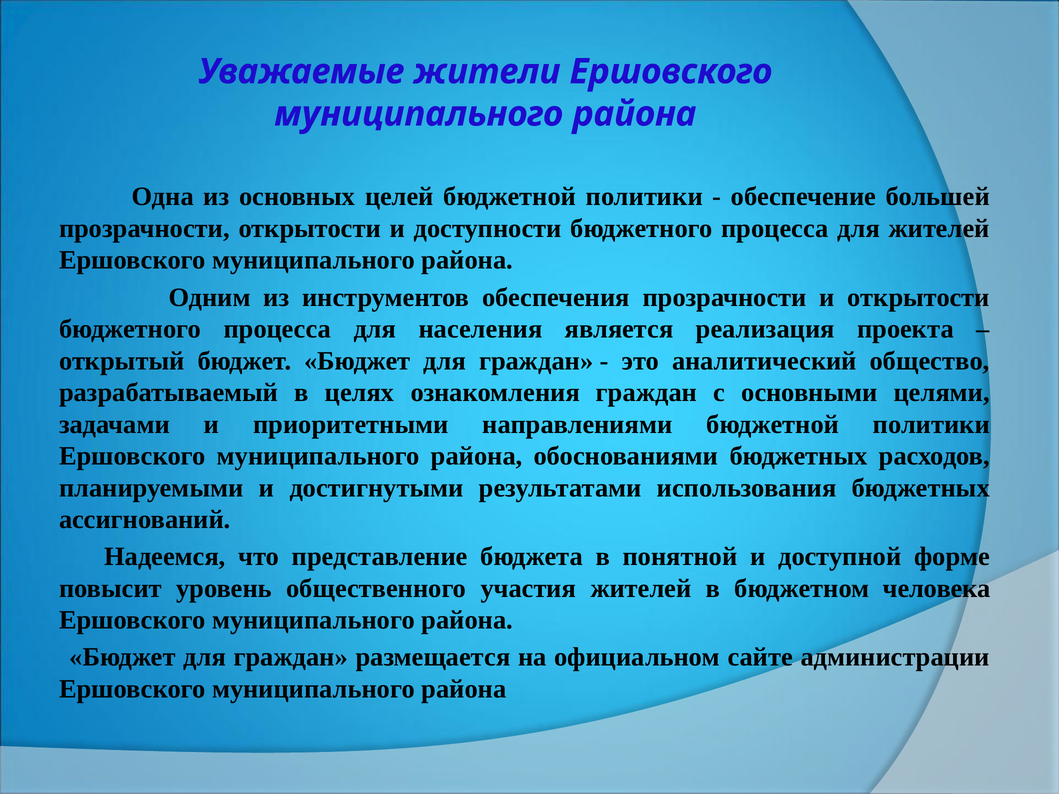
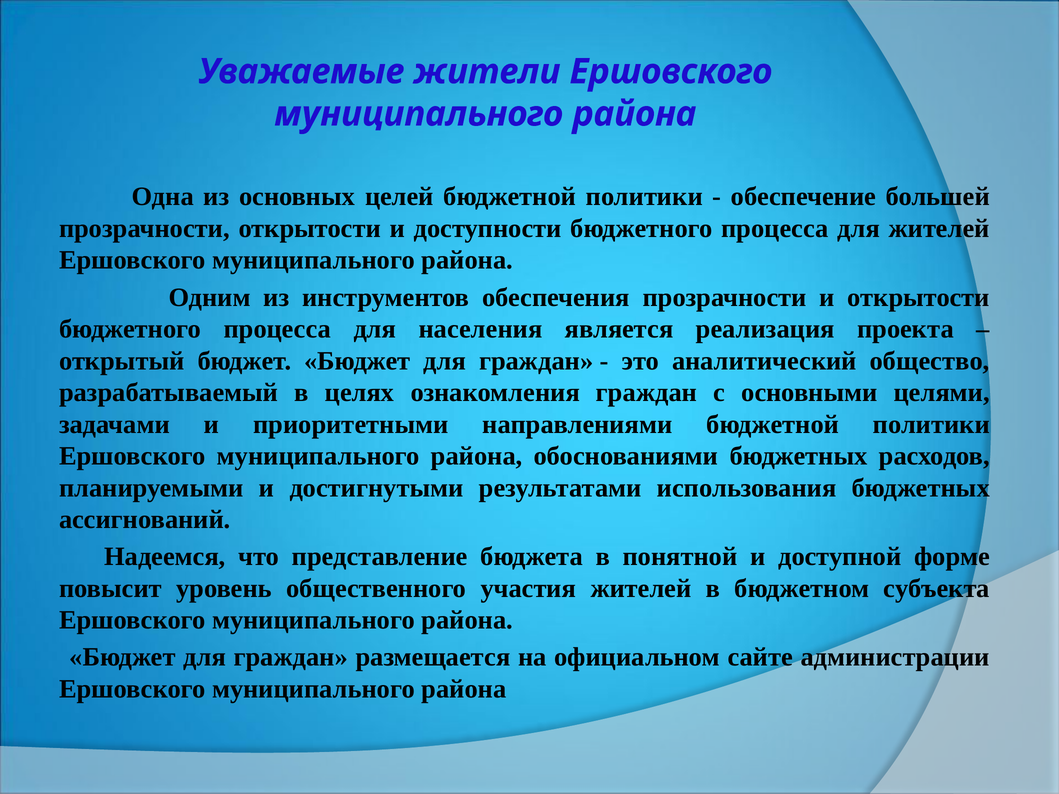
человека: человека -> субъекта (937, 589)
